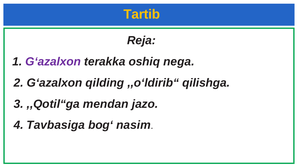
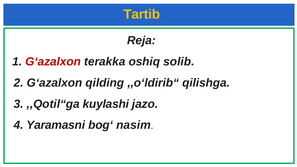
G‘azalxon colour: purple -> red (53, 62)
nega: nega -> solib (179, 62)
mendan: mendan -> kuylashi (106, 104)
Tavbasiga: Tavbasiga -> Yaramasni (56, 125)
